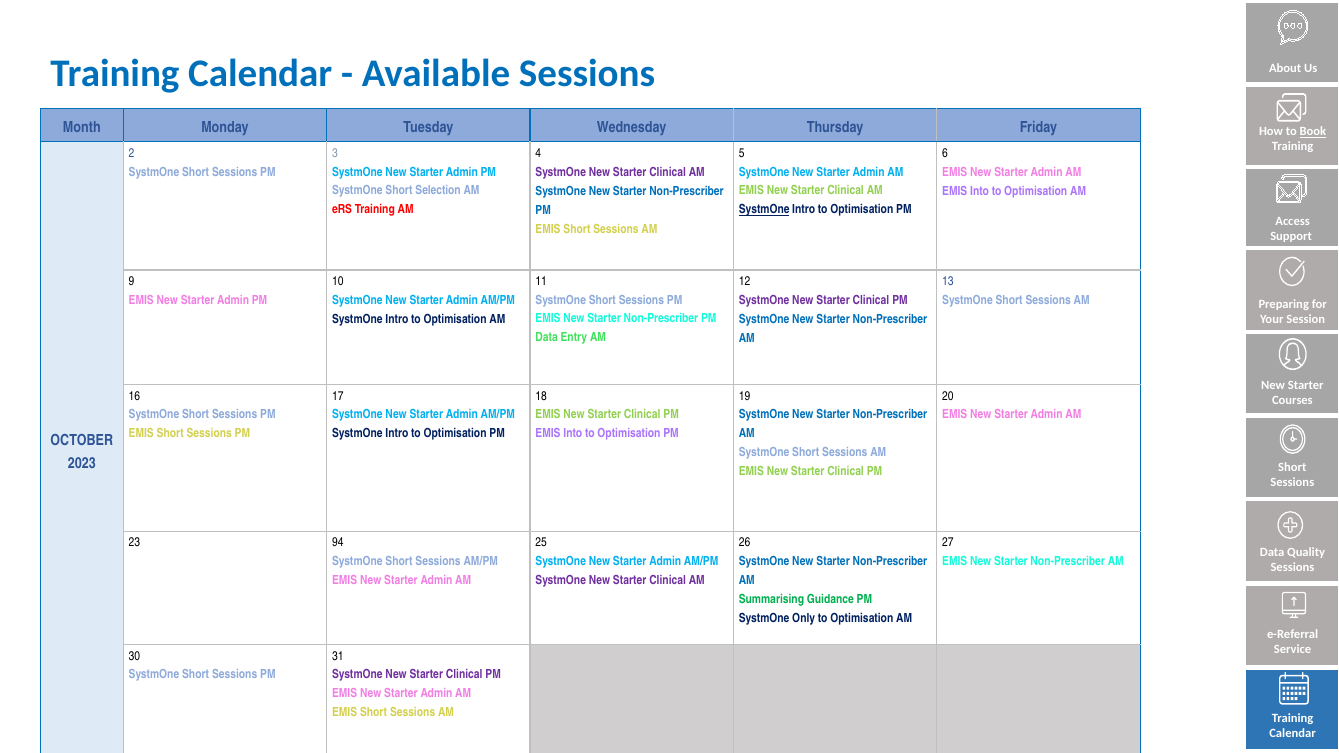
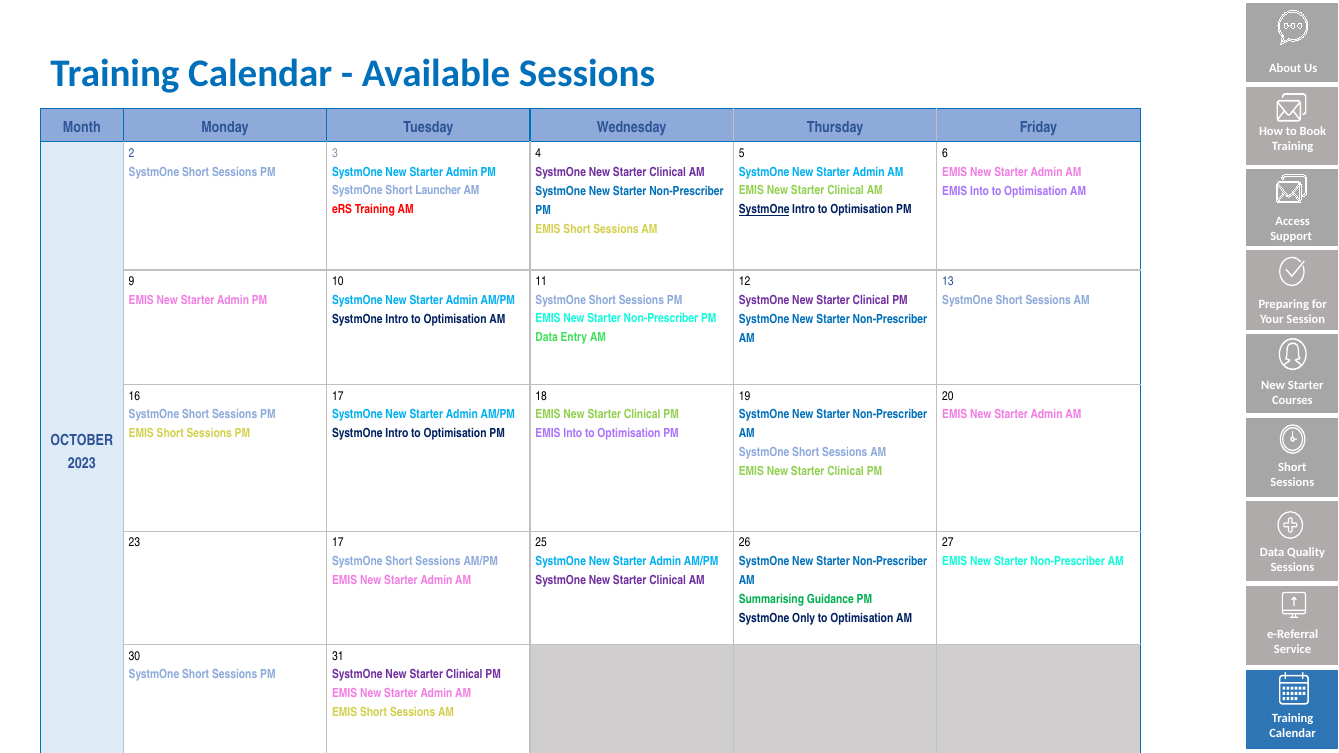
Book underline: present -> none (1313, 132)
Selection: Selection -> Launcher (438, 191)
23 94: 94 -> 17 (338, 543)
